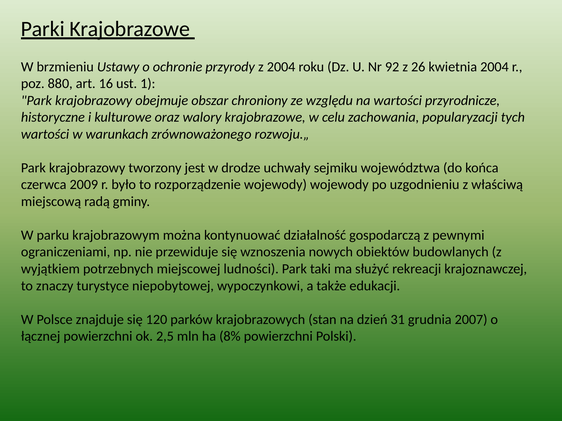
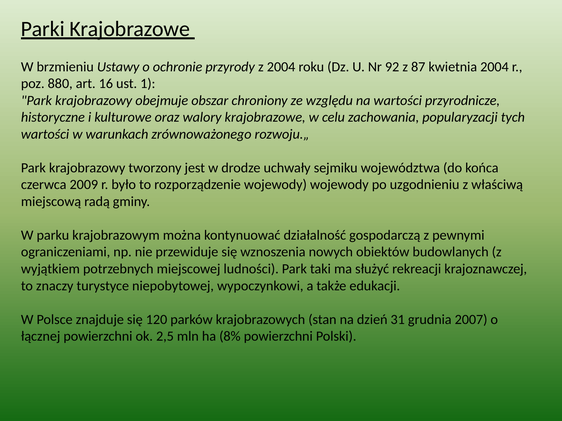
26: 26 -> 87 (418, 67)
